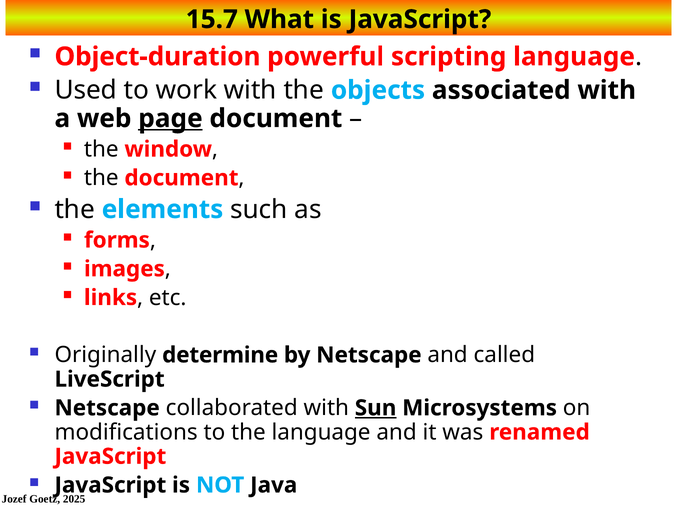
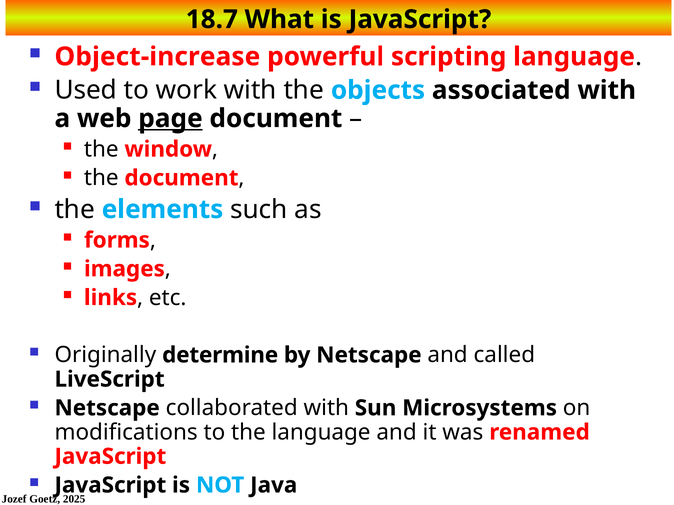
15.7: 15.7 -> 18.7 (212, 19)
Object-duration: Object-duration -> Object-increase (157, 57)
Sun underline: present -> none (376, 408)
